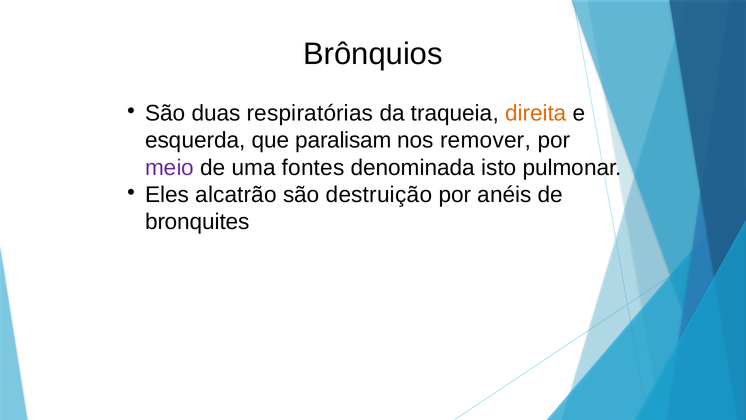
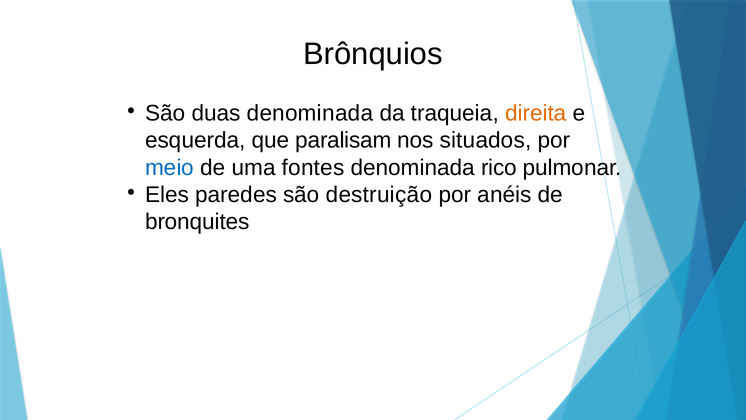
duas respiratórias: respiratórias -> denominada (310, 113)
remover: remover -> situados (486, 140)
meio colour: purple -> blue (170, 167)
isto: isto -> rico (499, 167)
alcatrão: alcatrão -> paredes (236, 195)
